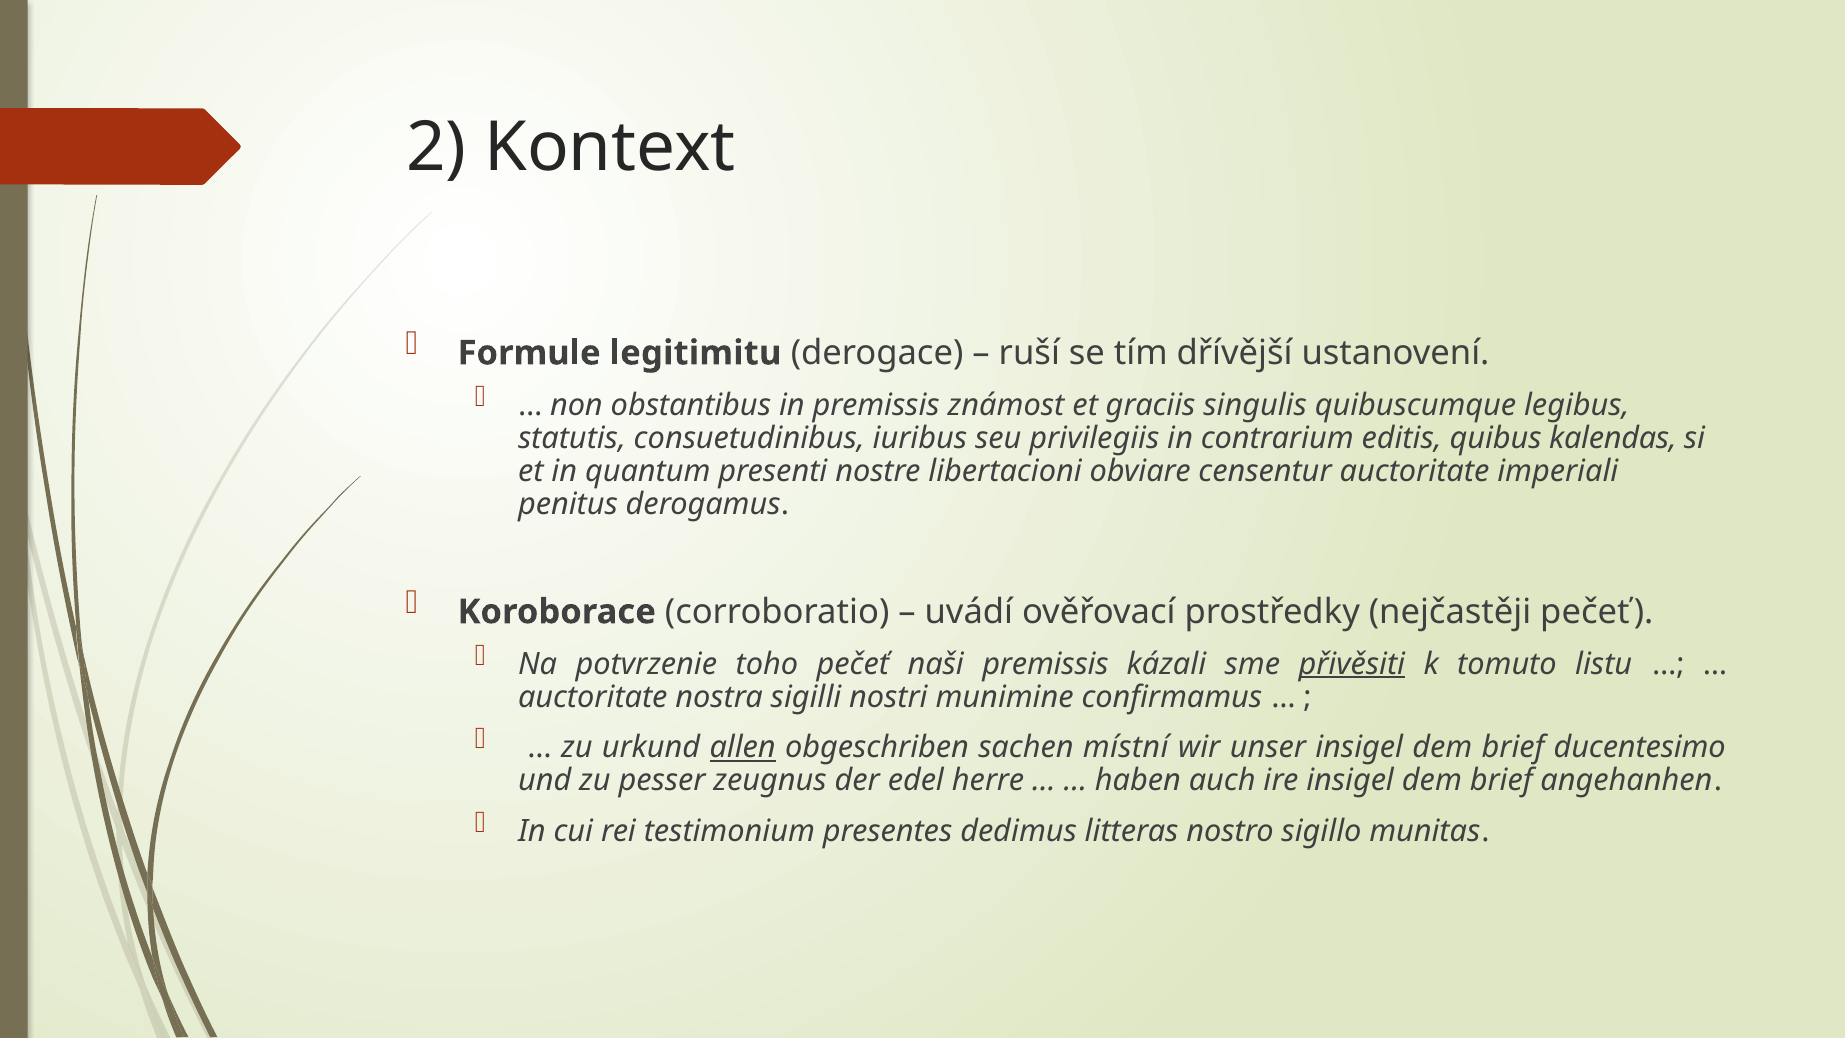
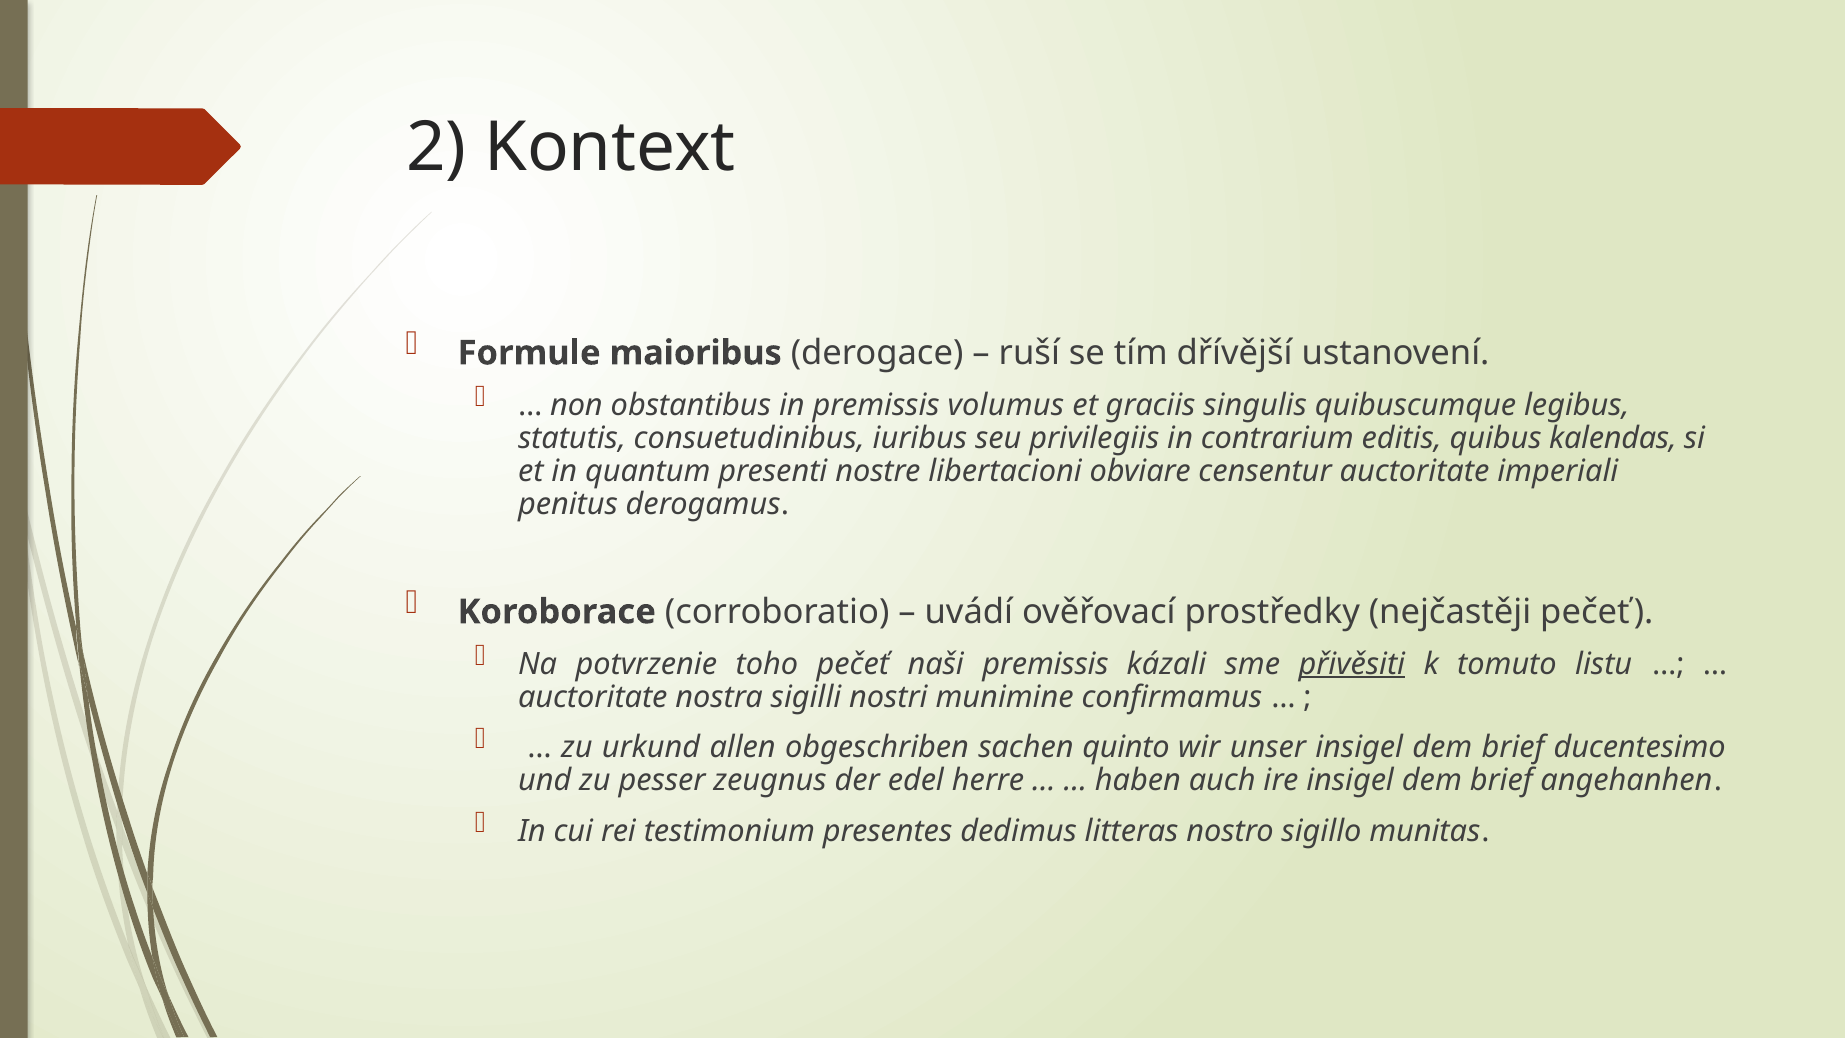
legitimitu: legitimitu -> maioribus (696, 353)
známost: známost -> volumus (1006, 405)
allen underline: present -> none (743, 747)
místní: místní -> quinto (1126, 747)
